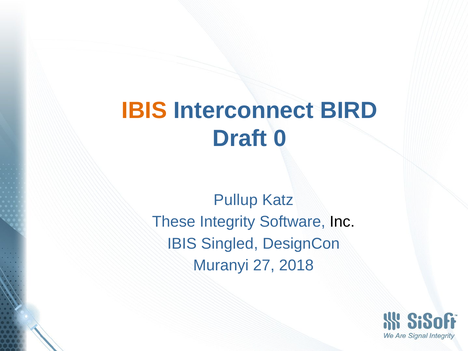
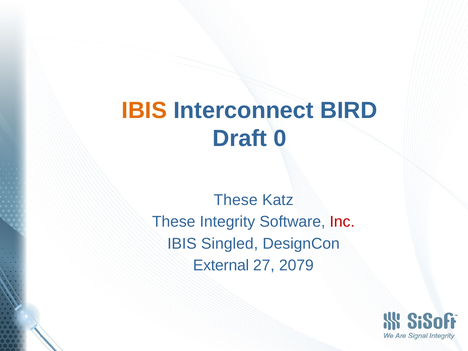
Pullup: Pullup -> These (236, 200)
Inc colour: black -> red (342, 222)
Muranyi: Muranyi -> External (221, 265)
2018: 2018 -> 2079 (296, 265)
